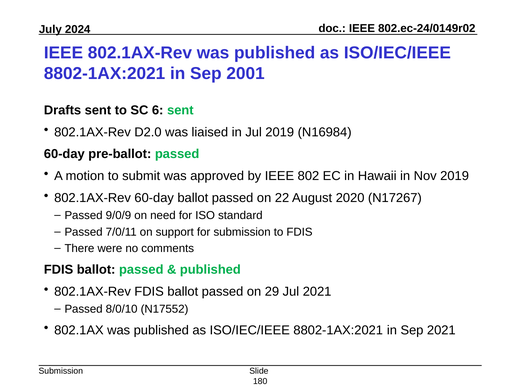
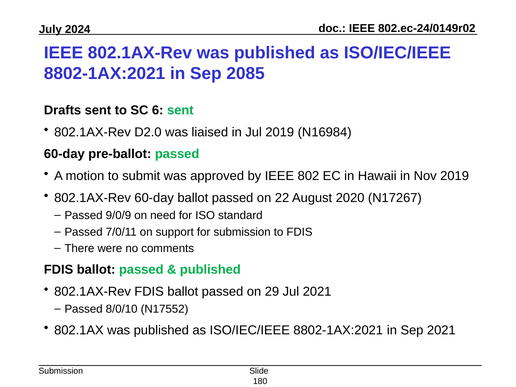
2001: 2001 -> 2085 (246, 73)
